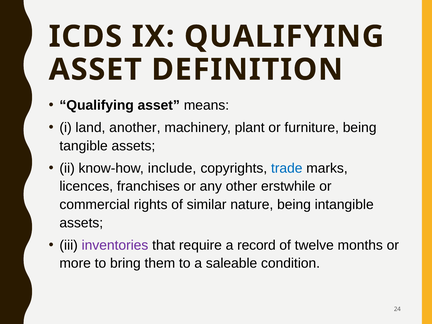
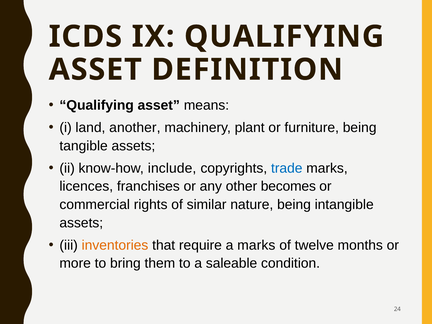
erstwhile: erstwhile -> becomes (288, 186)
inventories colour: purple -> orange (115, 245)
a record: record -> marks (256, 245)
